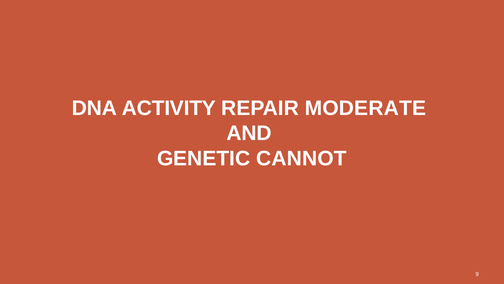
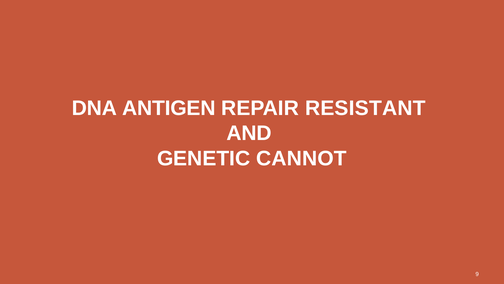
ACTIVITY: ACTIVITY -> ANTIGEN (169, 108)
MODERATE: MODERATE -> RESISTANT (365, 108)
